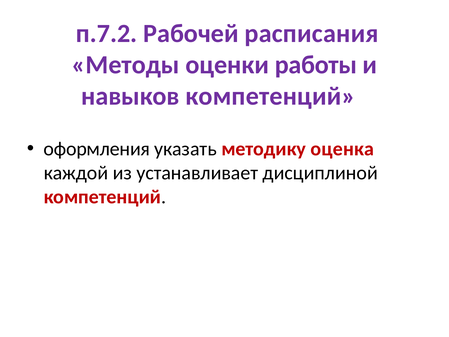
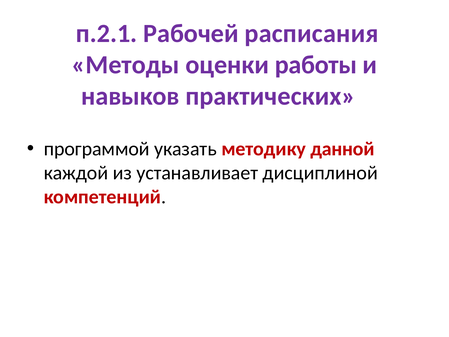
п.7.2: п.7.2 -> п.2.1 (107, 33)
навыков компетенций: компетенций -> практических (271, 96)
оформления: оформления -> программой (97, 149)
оценка: оценка -> данной (342, 149)
